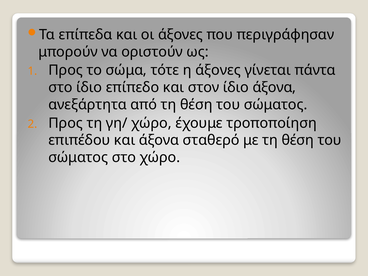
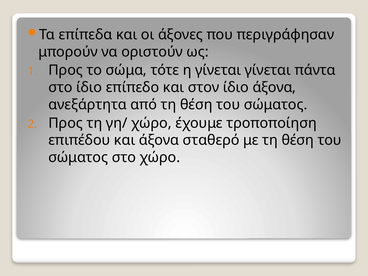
η άξονες: άξονες -> γίνεται (218, 70)
